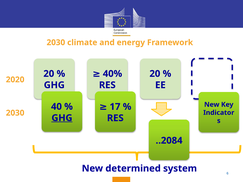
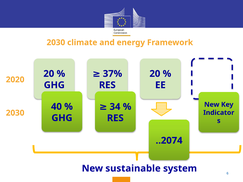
40%: 40% -> 37% (112, 74)
17: 17 -> 34 (115, 107)
GHG underline: present -> none (62, 118)
..2084: ..2084 -> ..2074 (169, 141)
determined: determined -> sustainable (133, 169)
